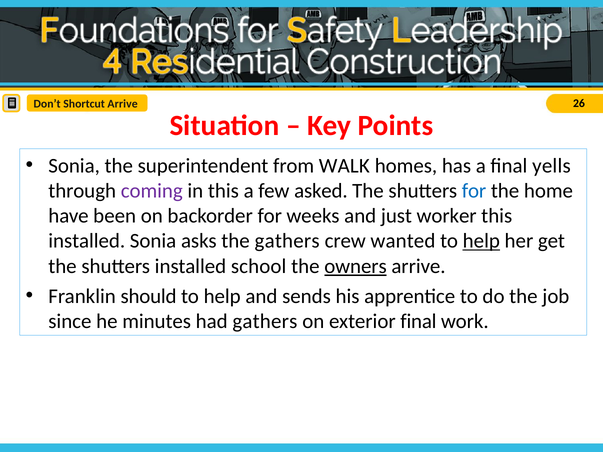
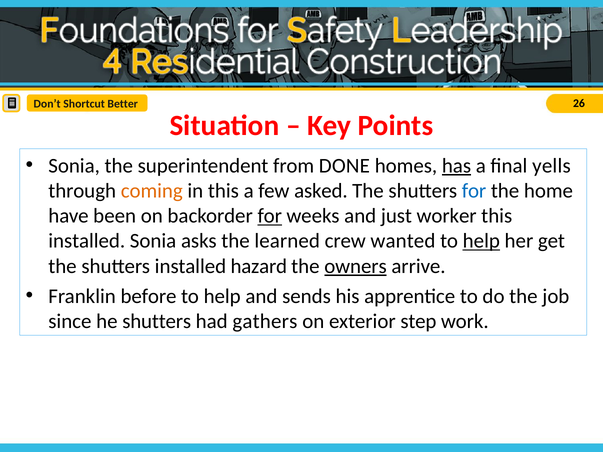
Shortcut Arrive: Arrive -> Better (123, 104)
WALK: WALK -> DONE (344, 166)
has underline: none -> present (456, 166)
coming colour: purple -> orange (152, 191)
for underline: none -> present (270, 216)
the gathers: gathers -> learned (287, 241)
school: school -> hazard (259, 266)
should: should -> before (149, 296)
he minutes: minutes -> shutters (157, 322)
exterior final: final -> step (418, 322)
